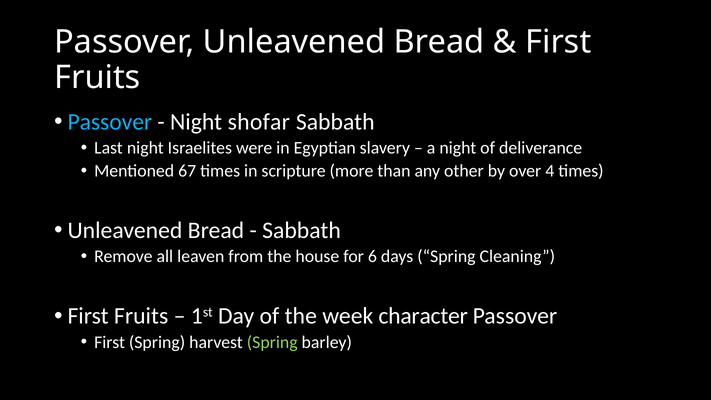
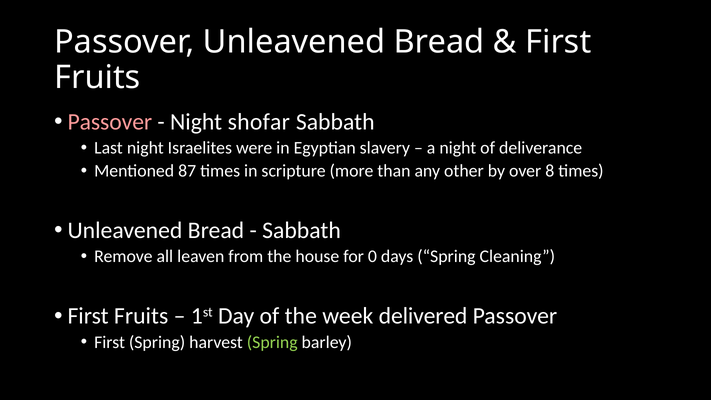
Passover colour: light blue -> pink (110, 122)
67: 67 -> 87 (187, 171)
4: 4 -> 8 (550, 171)
6: 6 -> 0 (372, 256)
character: character -> delivered (423, 316)
